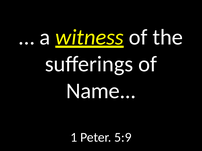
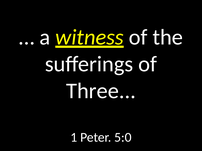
Name: Name -> Three (101, 91)
5:9: 5:9 -> 5:0 (123, 138)
